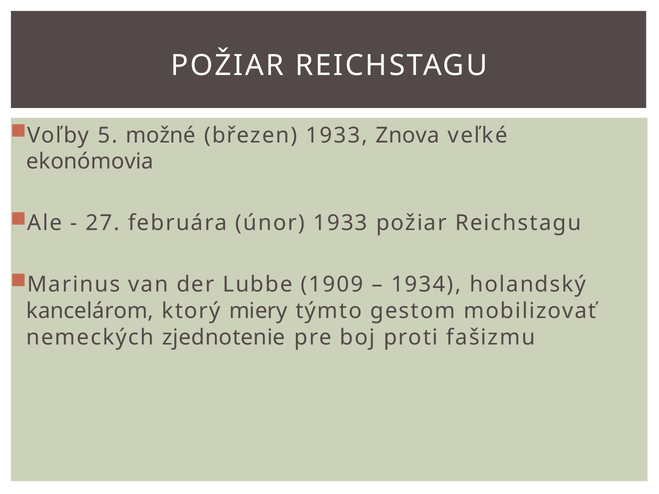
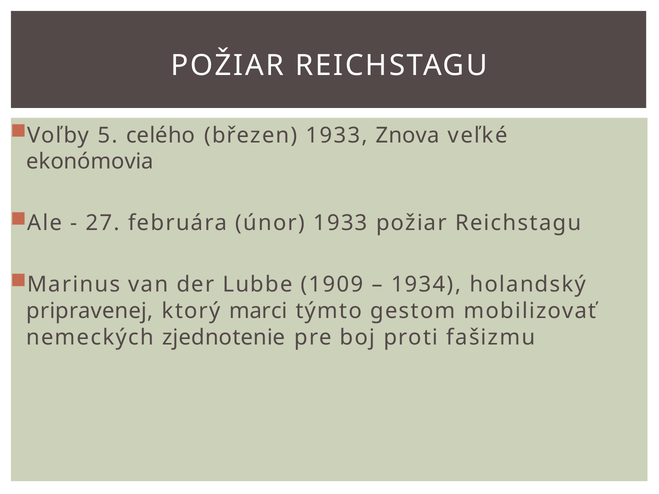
možné: možné -> celého (161, 135)
kancelárom: kancelárom -> pripravenej (90, 311)
miery: miery -> marci (258, 311)
